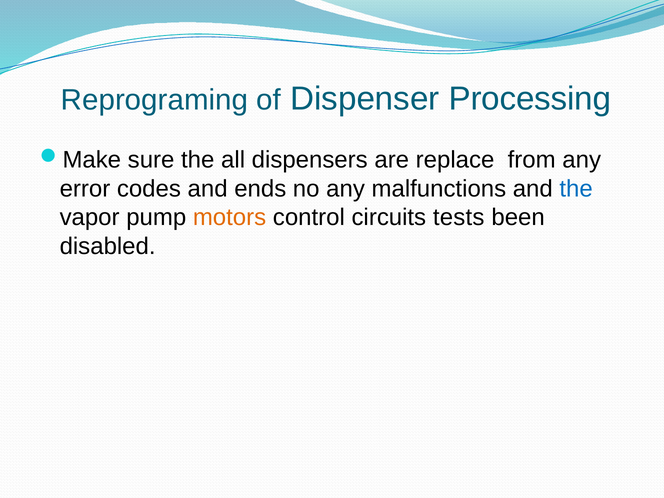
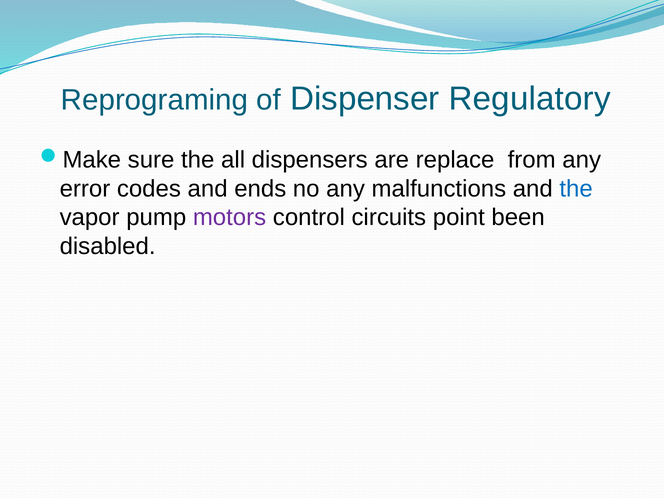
Processing: Processing -> Regulatory (530, 99)
motors colour: orange -> purple (230, 217)
tests: tests -> point (459, 217)
